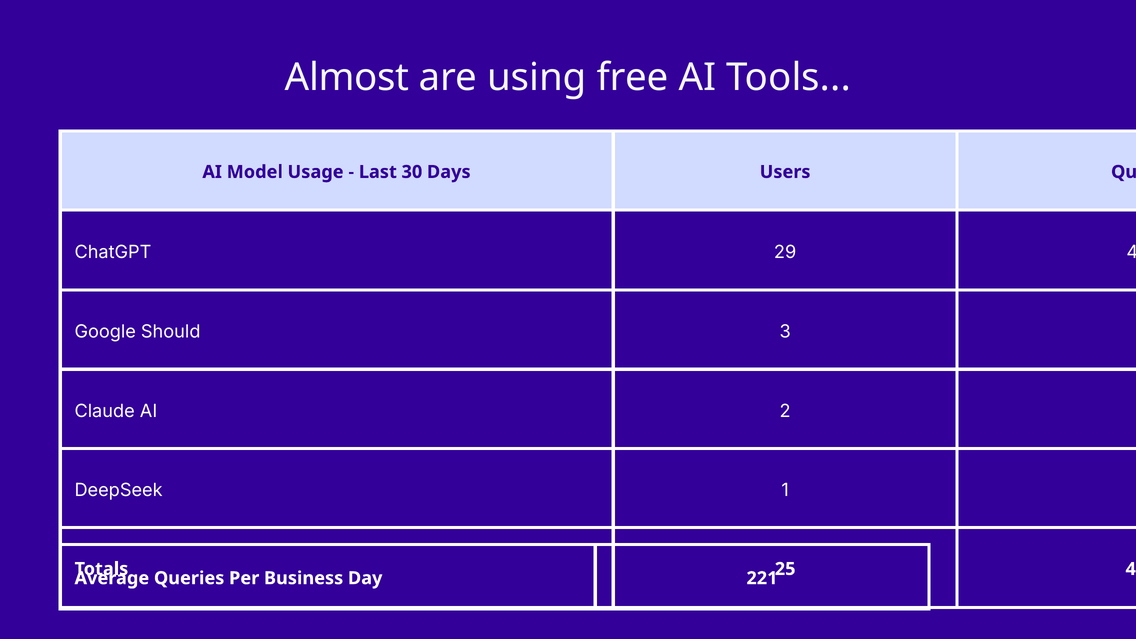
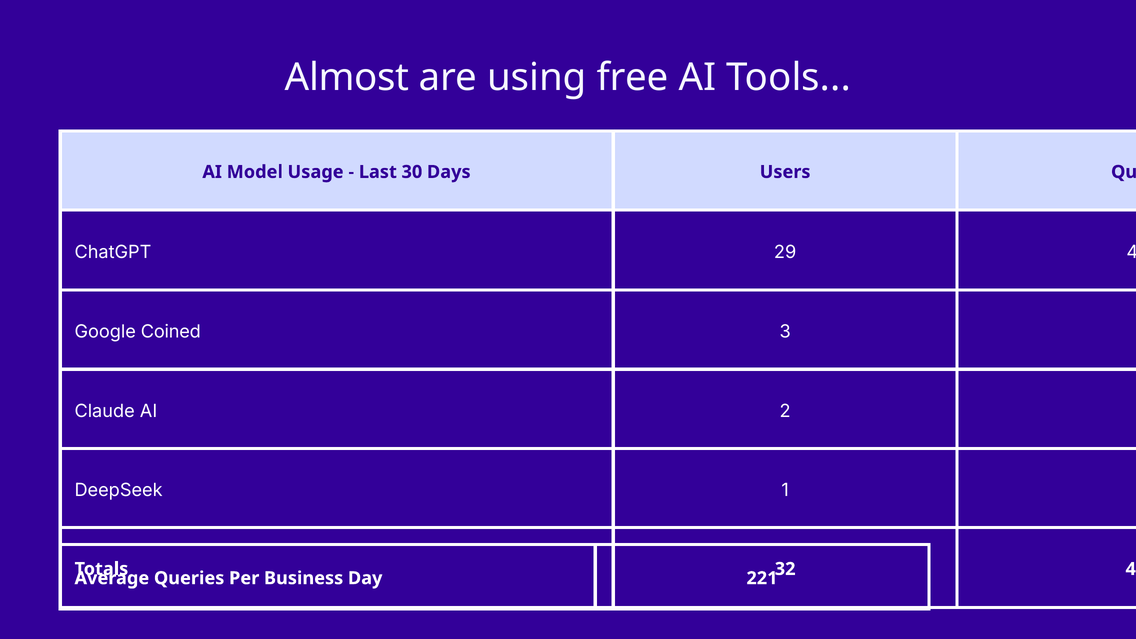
Should: Should -> Coined (171, 332)
25: 25 -> 32 (785, 569)
